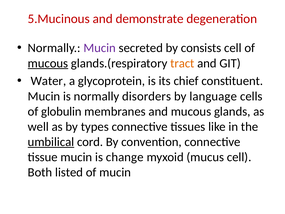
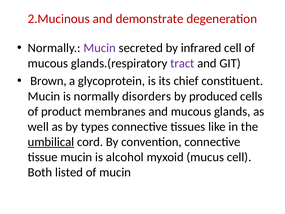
5.Mucinous: 5.Mucinous -> 2.Mucinous (59, 19)
consists: consists -> infrared (201, 48)
mucous underline: present -> none (48, 63)
tract colour: orange -> purple (182, 63)
Water: Water -> Brown (48, 81)
language: language -> produced (213, 96)
globulin: globulin -> product (61, 111)
change: change -> alcohol (125, 157)
